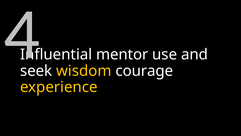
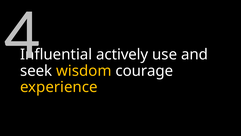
mentor: mentor -> actively (122, 54)
